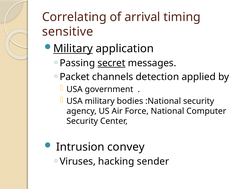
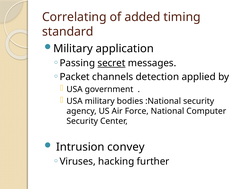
arrival: arrival -> added (142, 17)
sensitive: sensitive -> standard (68, 32)
Military underline: present -> none (73, 49)
sender: sender -> further (153, 161)
